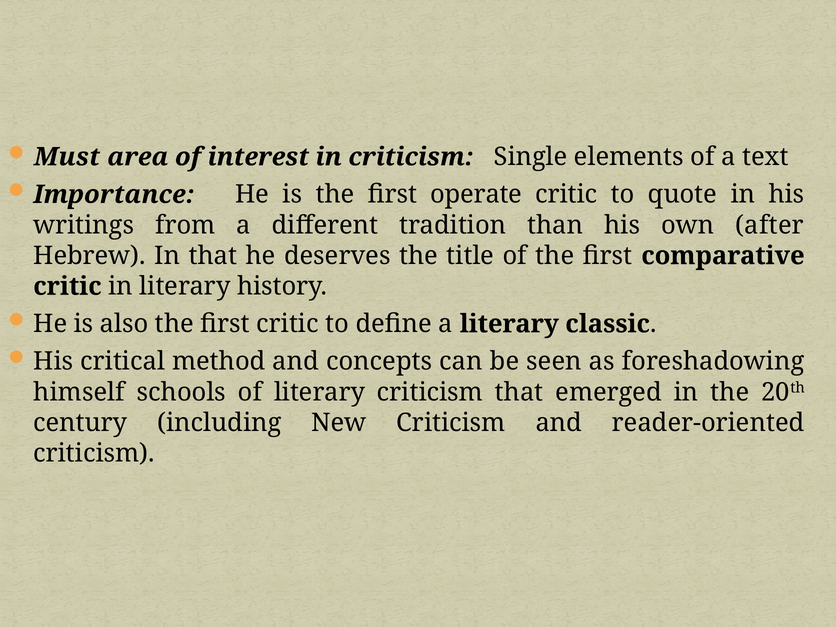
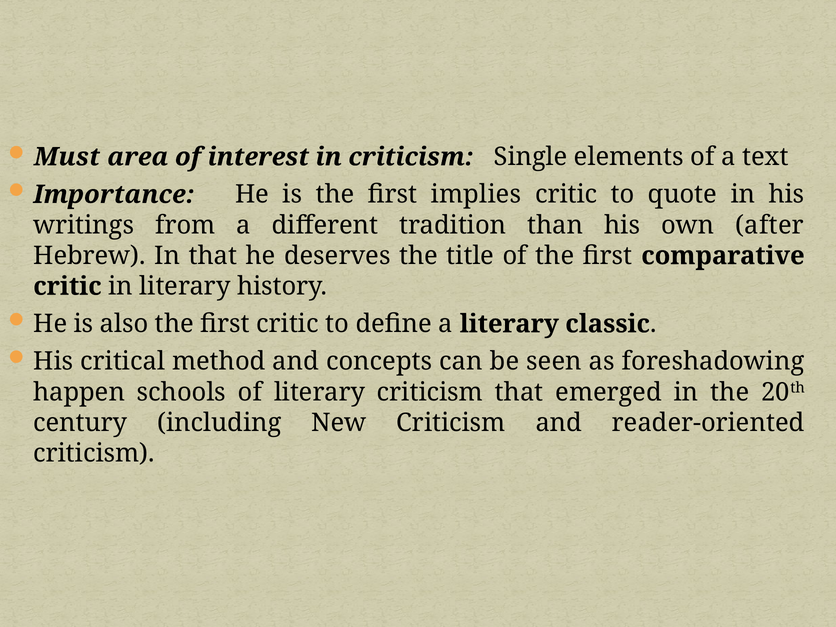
operate: operate -> implies (476, 195)
himself: himself -> happen (79, 392)
